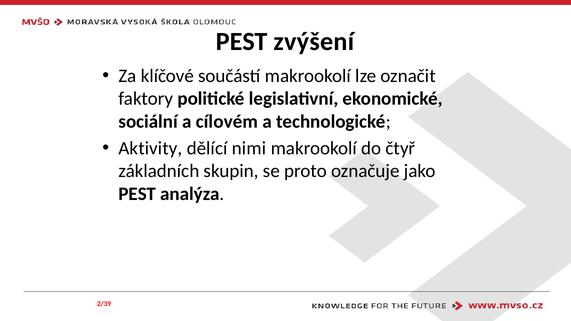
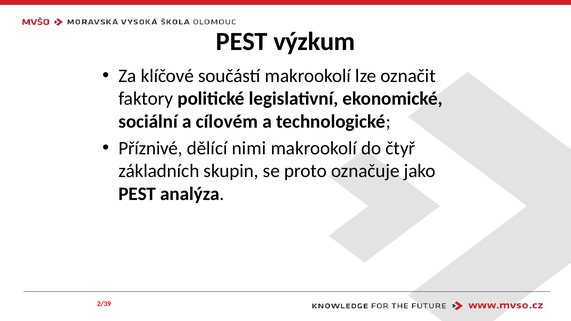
zvýšení: zvýšení -> výzkum (314, 41)
Aktivity: Aktivity -> Příznivé (151, 148)
